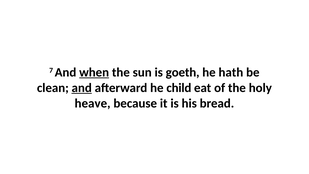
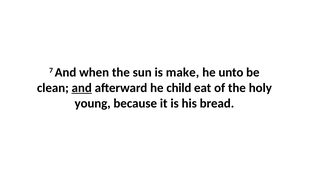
when underline: present -> none (94, 72)
goeth: goeth -> make (182, 72)
hath: hath -> unto (231, 72)
heave: heave -> young (93, 103)
